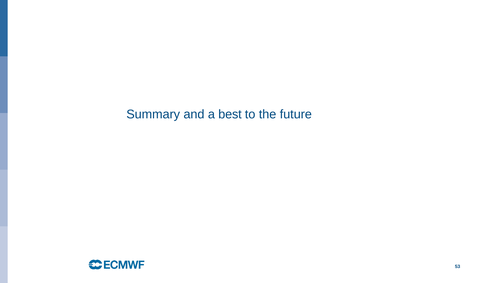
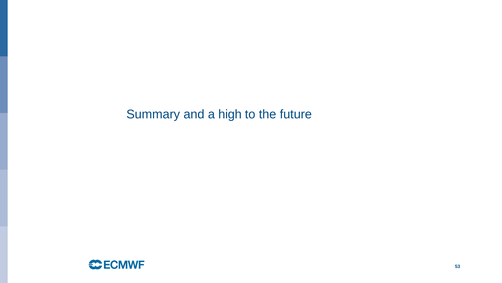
best: best -> high (230, 114)
